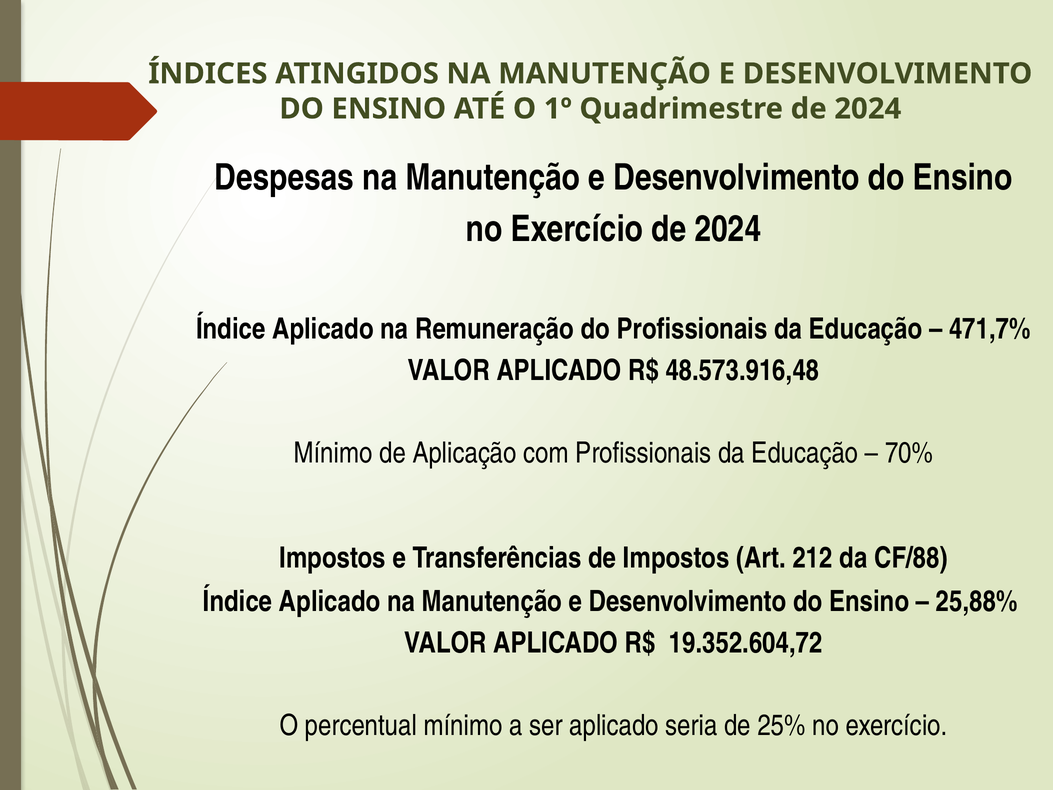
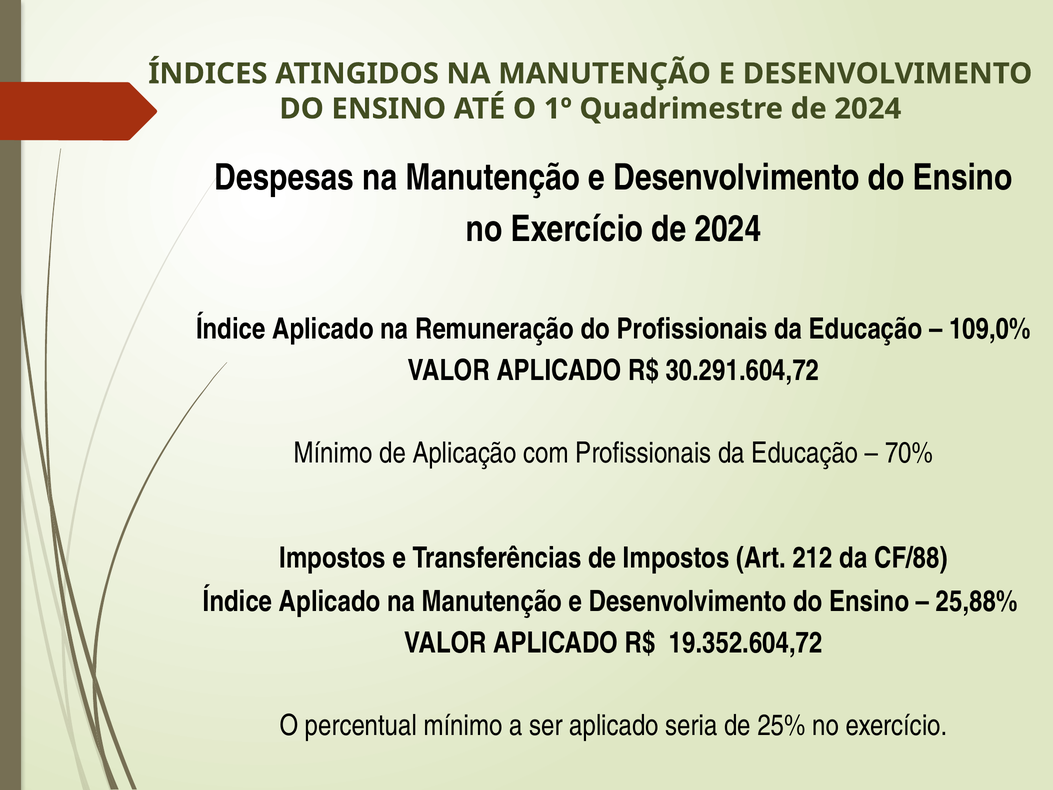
471,7%: 471,7% -> 109,0% (990, 329)
48.573.916,48: 48.573.916,48 -> 30.291.604,72 (742, 370)
